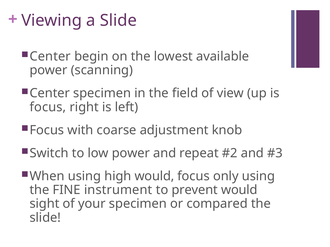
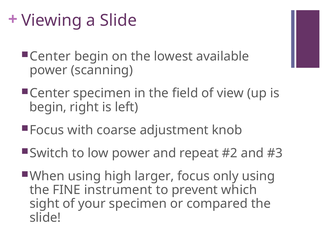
focus: focus -> begin (48, 107)
high would: would -> larger (154, 176)
prevent would: would -> which (239, 190)
